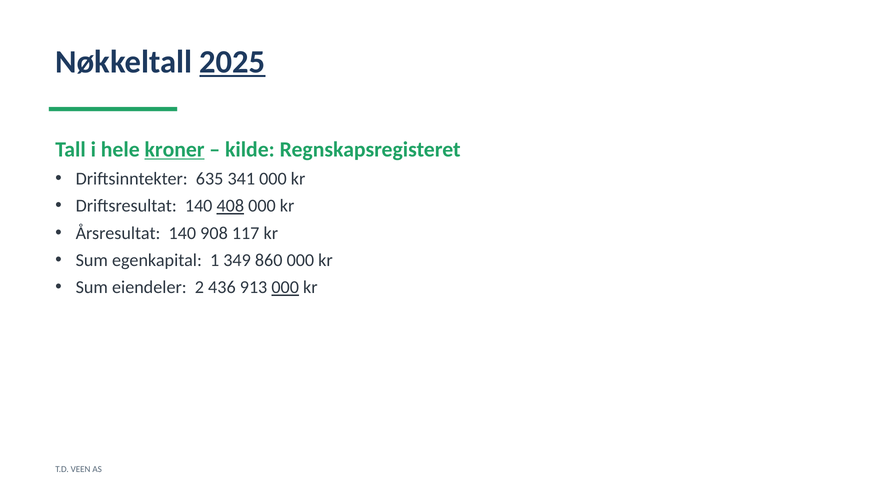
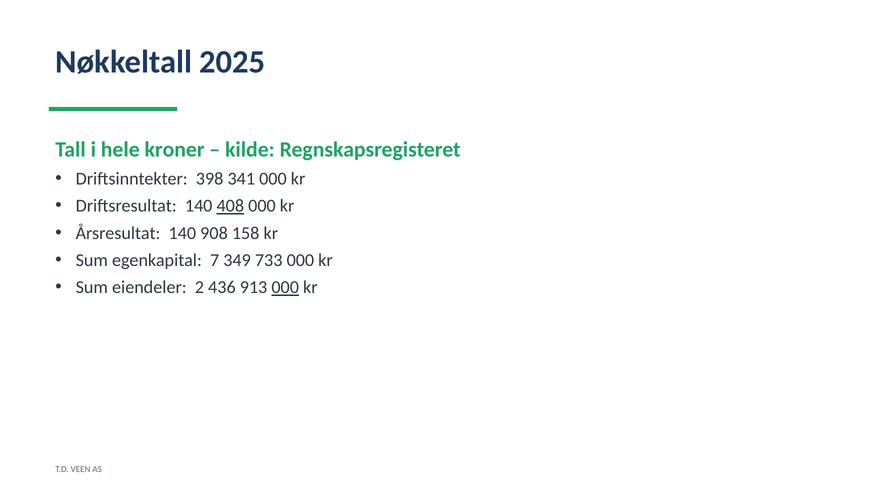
2025 underline: present -> none (232, 62)
kroner underline: present -> none (175, 150)
635: 635 -> 398 (210, 179)
117: 117 -> 158 (246, 233)
1: 1 -> 7 (215, 260)
860: 860 -> 733 (269, 260)
